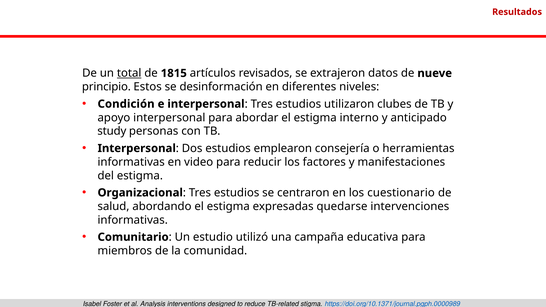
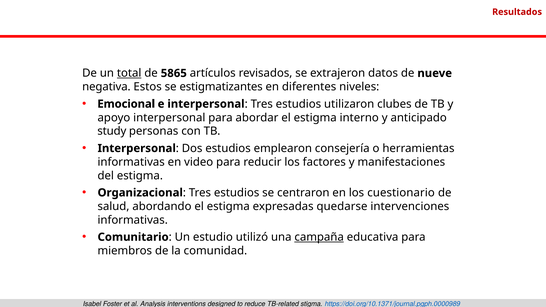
1815: 1815 -> 5865 (174, 73)
principio: principio -> negativa (106, 87)
desinformación: desinformación -> estigmatizantes (221, 87)
Condición: Condición -> Emocional (126, 104)
campaña underline: none -> present (319, 237)
